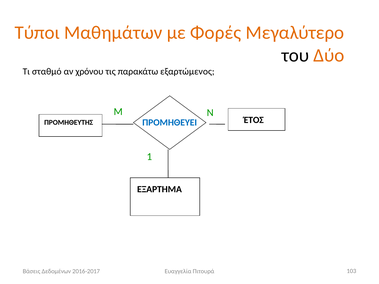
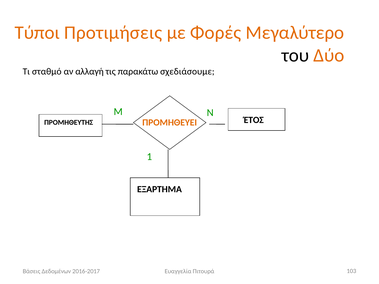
Μαθημάτων: Μαθημάτων -> Προτιμήσεις (113, 33)
χρόνου: χρόνου -> αλλαγή (89, 72)
εξαρτώμενος: εξαρτώμενος -> σχεδιάσουμε (187, 72)
ΠΡΟΜΗΘΕΥΕΙ colour: blue -> orange (170, 123)
